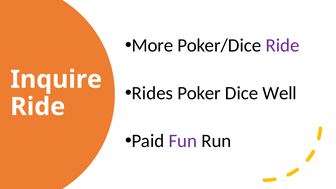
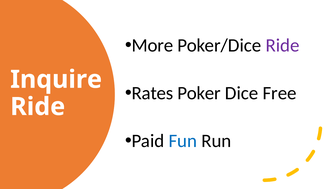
Rides: Rides -> Rates (152, 93)
Well: Well -> Free (280, 93)
Fun colour: purple -> blue (183, 141)
